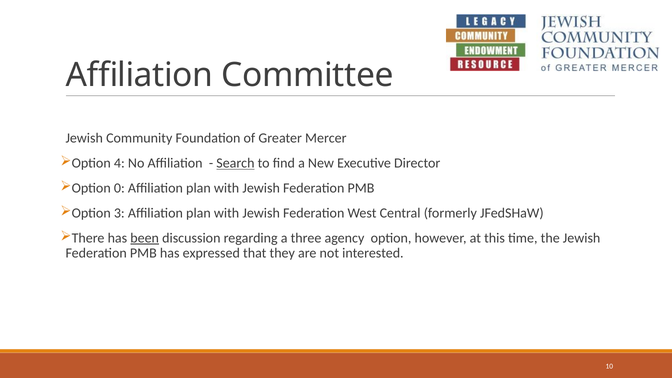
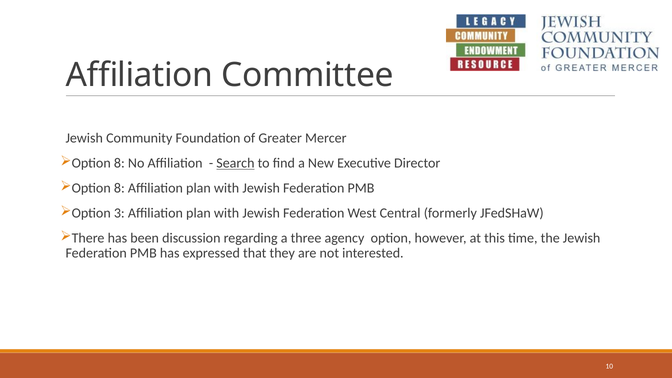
4: 4 -> 8 (119, 163)
0: 0 -> 8 (119, 188)
been underline: present -> none (145, 238)
